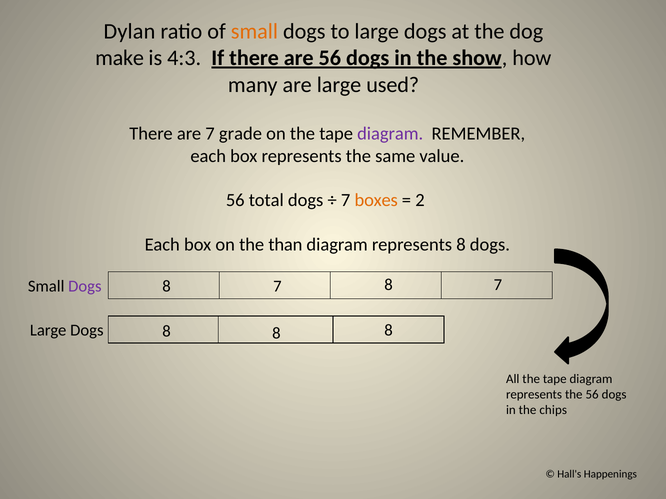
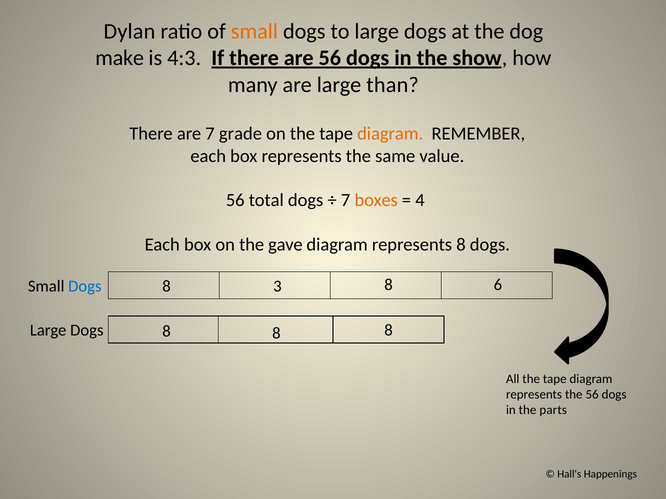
used: used -> than (393, 85)
diagram colour: purple -> orange (390, 134)
2: 2 -> 4 (420, 200)
than: than -> gave (285, 245)
Dogs colour: purple -> blue (85, 286)
7: 7 -> 3 (277, 286)
7: 7 -> 6 (498, 285)
chips: chips -> parts (553, 411)
